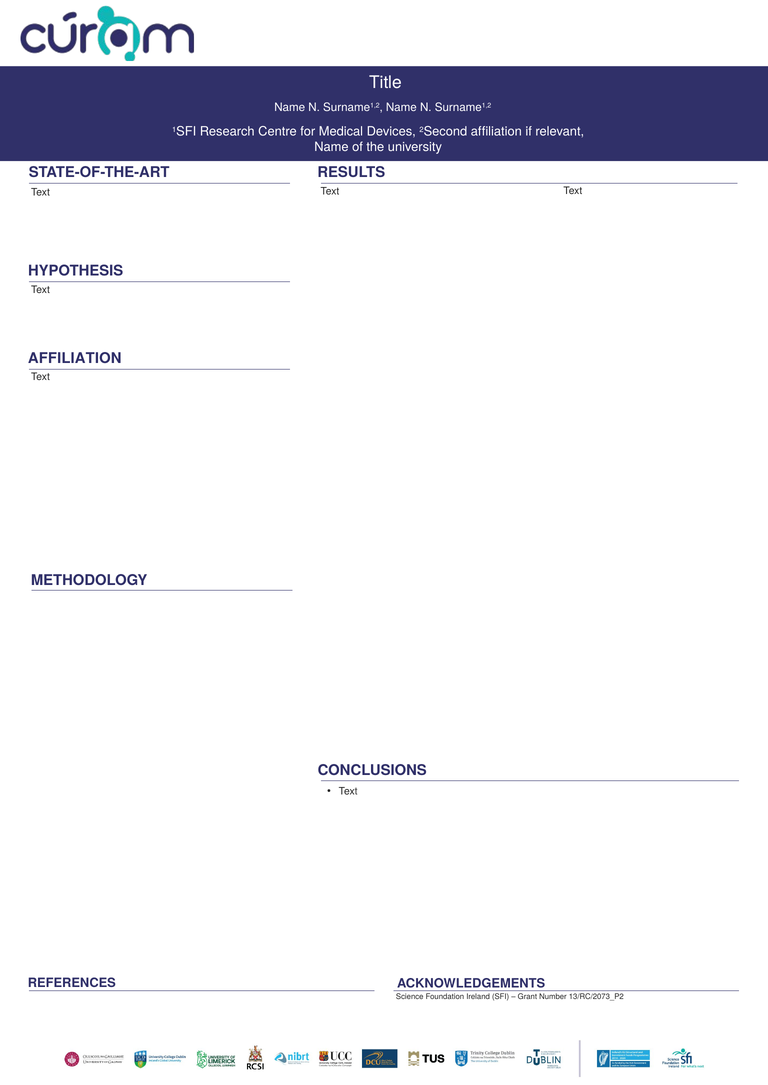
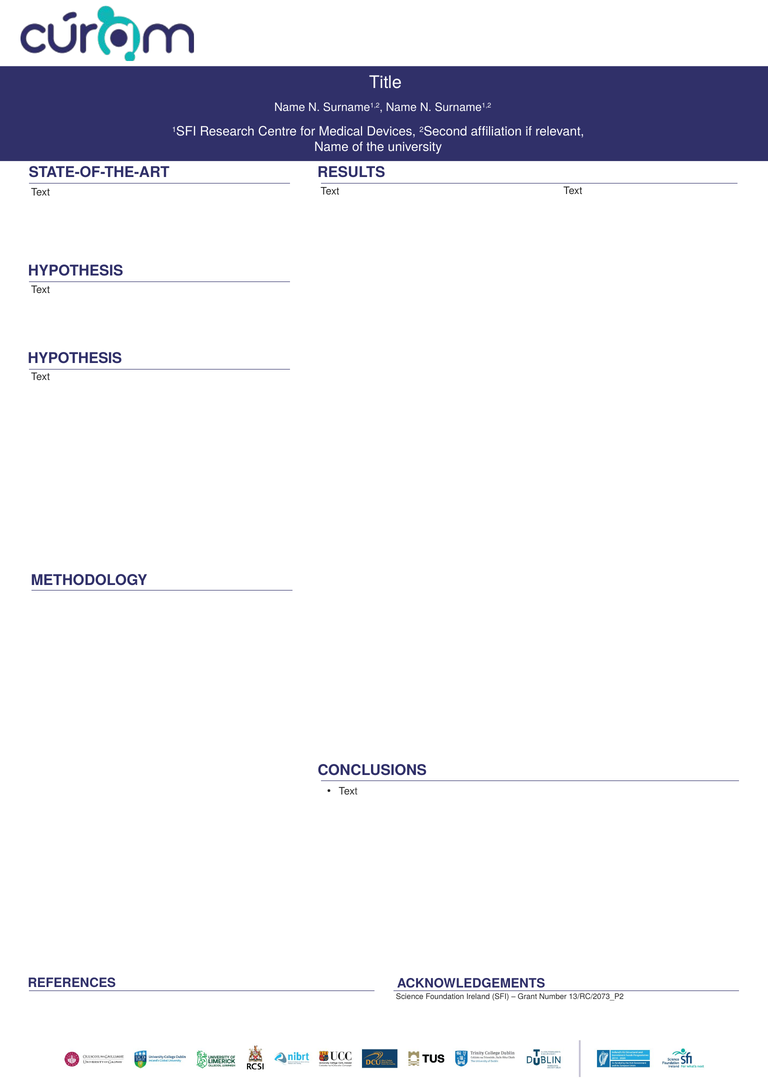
AFFILIATION: AFFILIATION -> HYPOTHESIS (75, 359)
